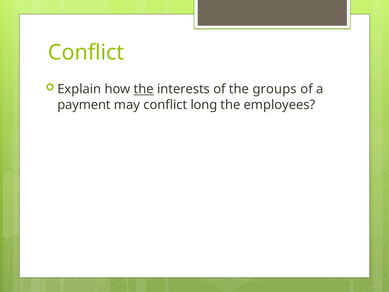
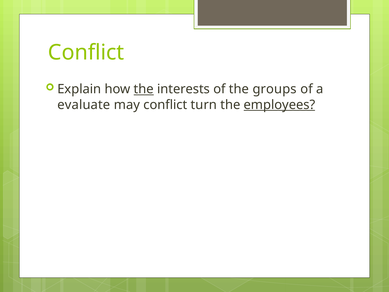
payment: payment -> evaluate (84, 105)
long: long -> turn (204, 105)
employees underline: none -> present (279, 105)
